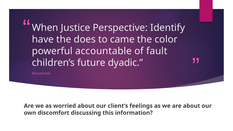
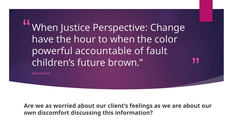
Identify: Identify -> Change (168, 28)
does: does -> hour (85, 39)
to came: came -> when (122, 39)
dyadic: dyadic -> brown (125, 63)
